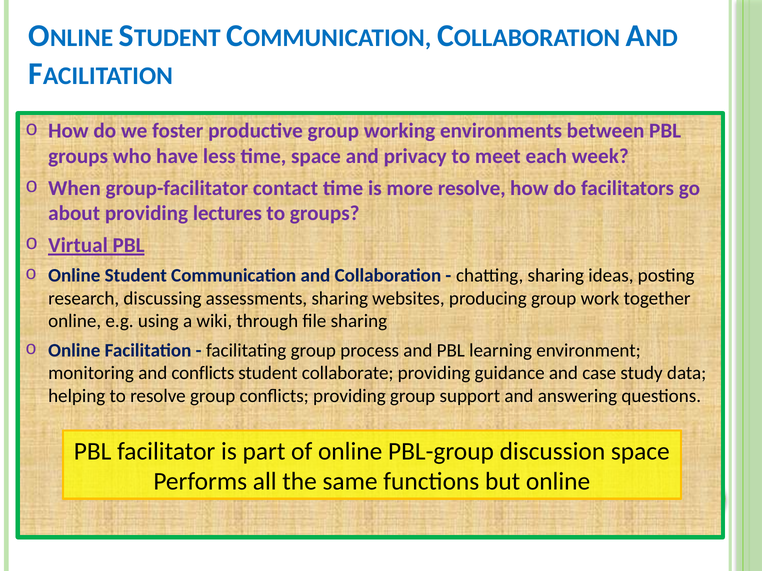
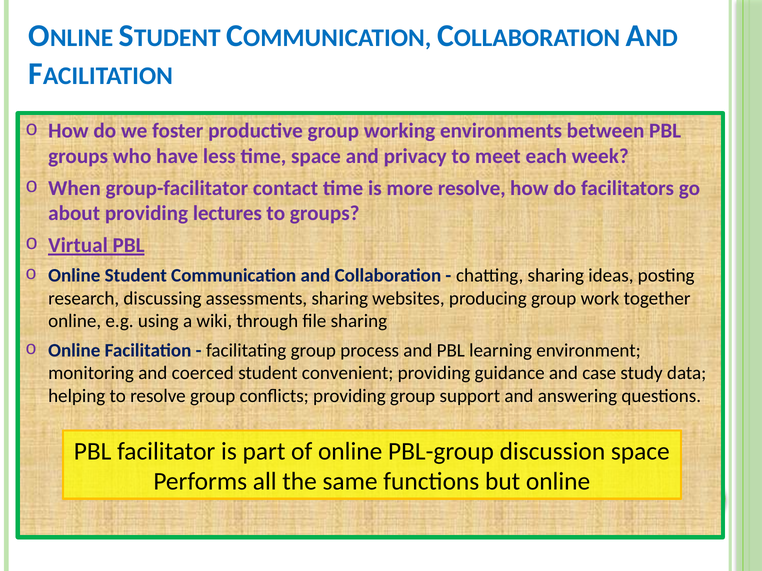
and conflicts: conflicts -> coerced (203, 374)
collaborate: collaborate -> convenient (348, 374)
